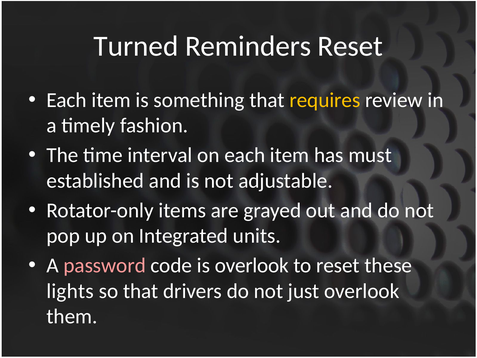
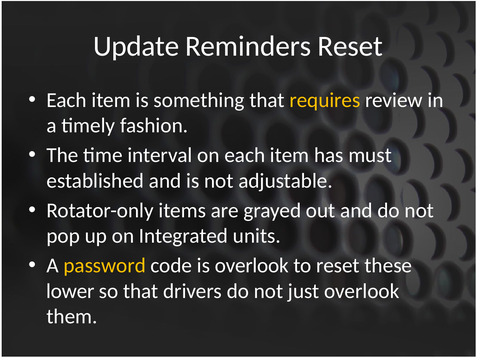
Turned: Turned -> Update (136, 46)
password colour: pink -> yellow (105, 265)
lights: lights -> lower (70, 291)
